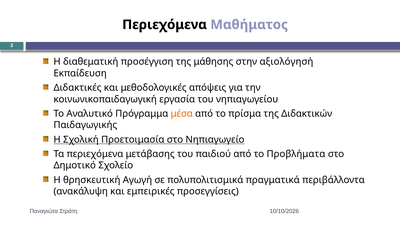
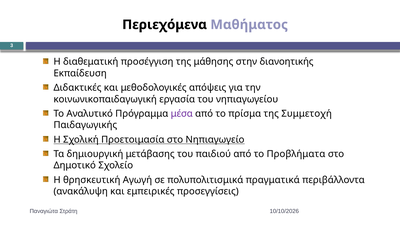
αξιολόγησή: αξιολόγησή -> διανοητικής (287, 62)
μέσα colour: orange -> purple (182, 114)
Διδακτικών: Διδακτικών -> Συμμετοχή (307, 114)
Τα περιεχόμενα: περιεχόμενα -> δημιουργική (95, 154)
